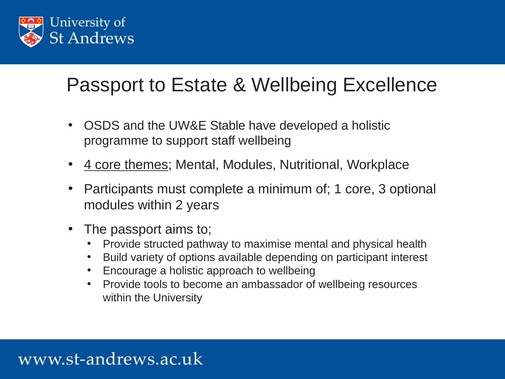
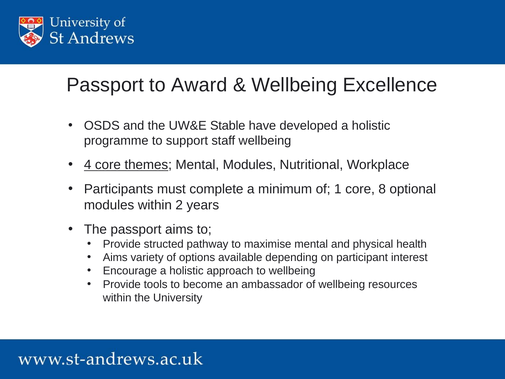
Estate: Estate -> Award (199, 85)
3: 3 -> 8 (382, 189)
Build: Build -> Aims (115, 257)
